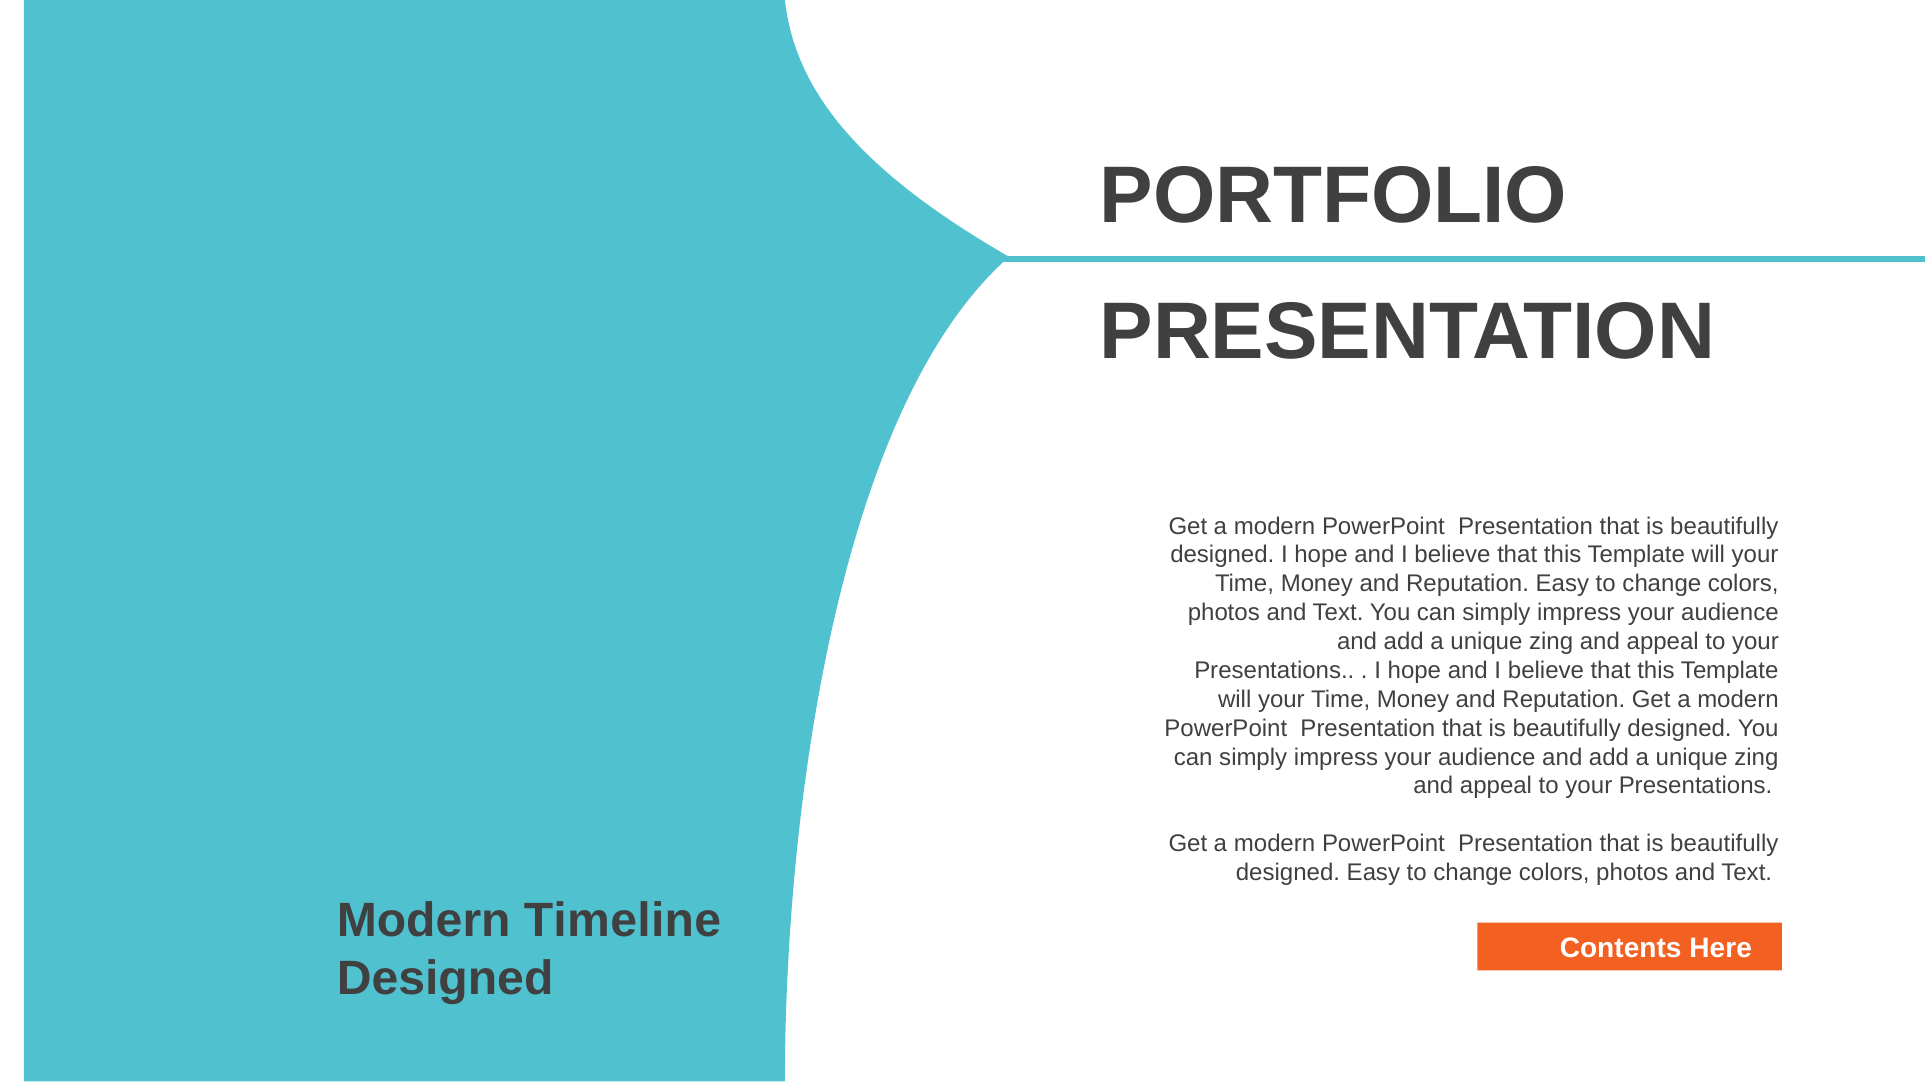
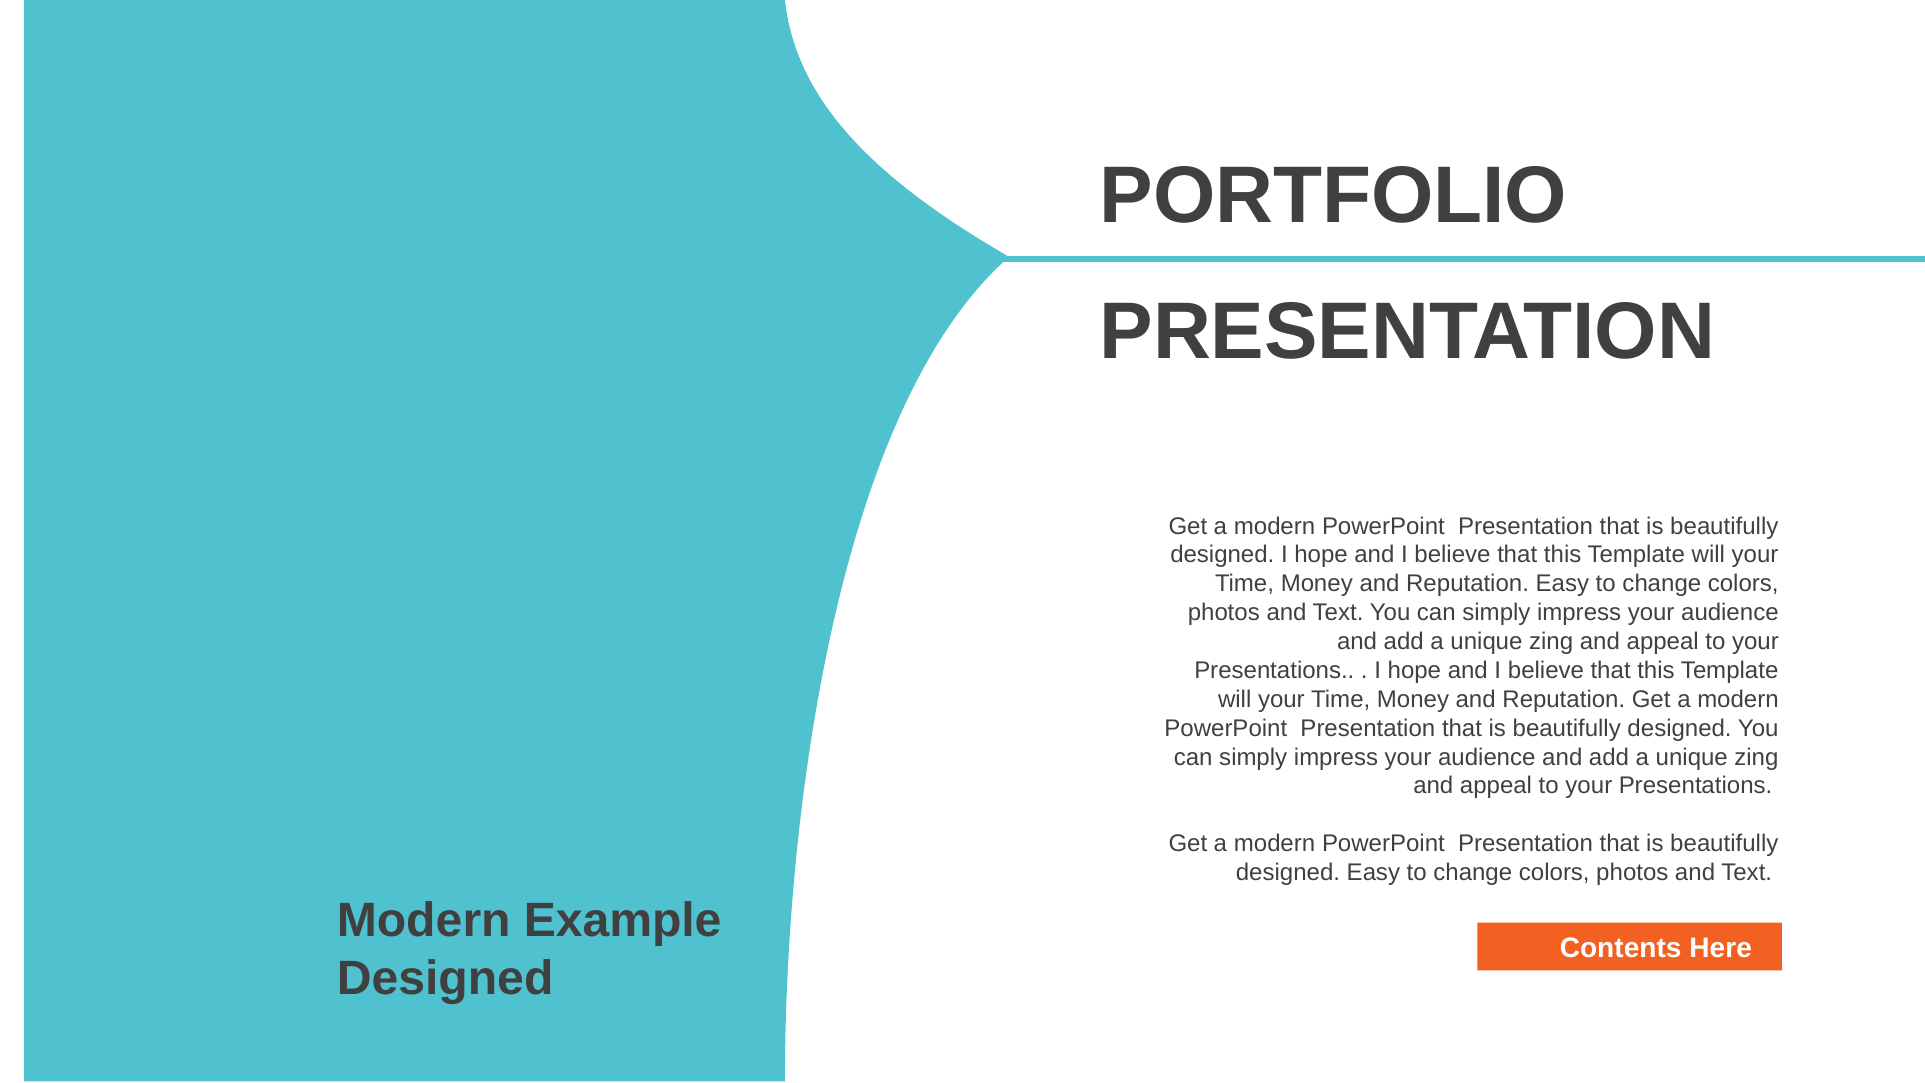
Timeline: Timeline -> Example (623, 920)
